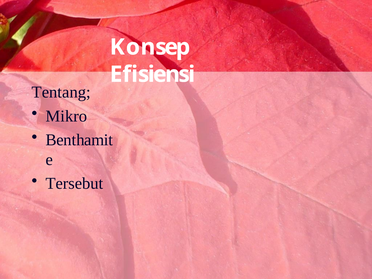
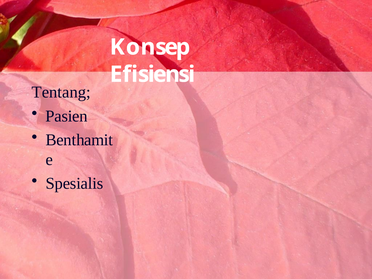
Mikro: Mikro -> Pasien (67, 116)
Tersebut: Tersebut -> Spesialis (74, 184)
